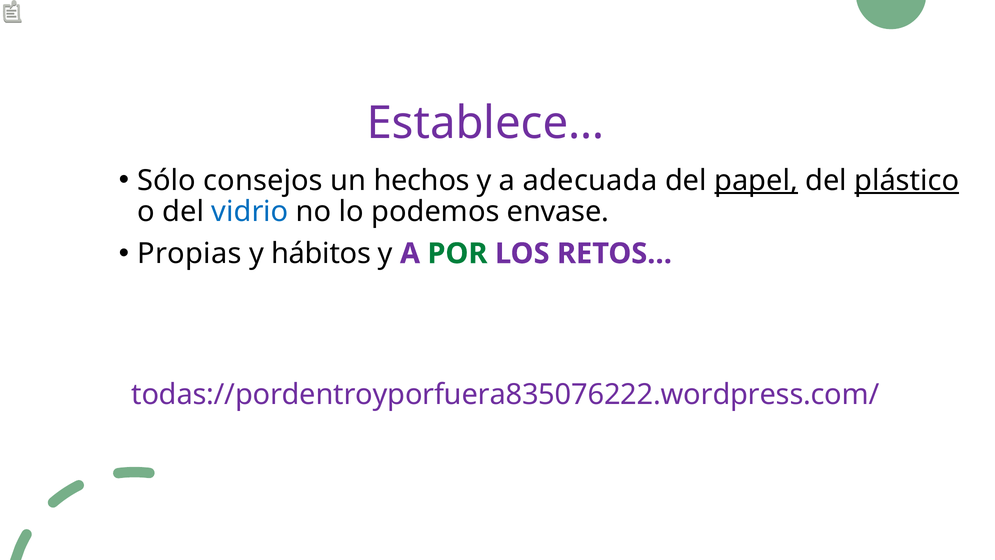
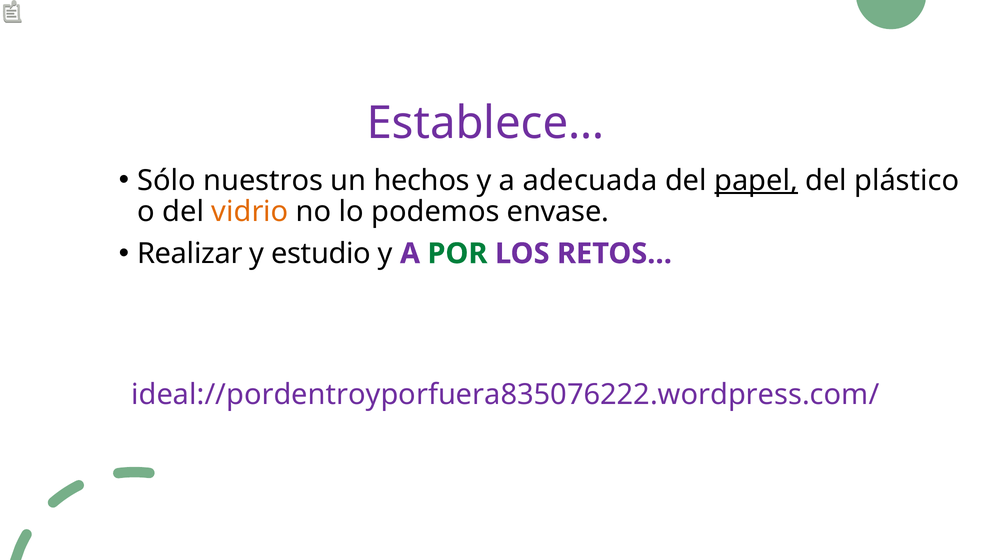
consejos: consejos -> nuestros (263, 180)
plástico underline: present -> none (907, 180)
vidrio colour: blue -> orange (250, 212)
Propias: Propias -> Realizar (190, 253)
hábitos: hábitos -> estudio (321, 253)
todas://pordentroyporfuera835076222.wordpress.com/: todas://pordentroyporfuera835076222.wordpress.com/ -> ideal://pordentroyporfuera835076222.wordpress.com/ (505, 394)
